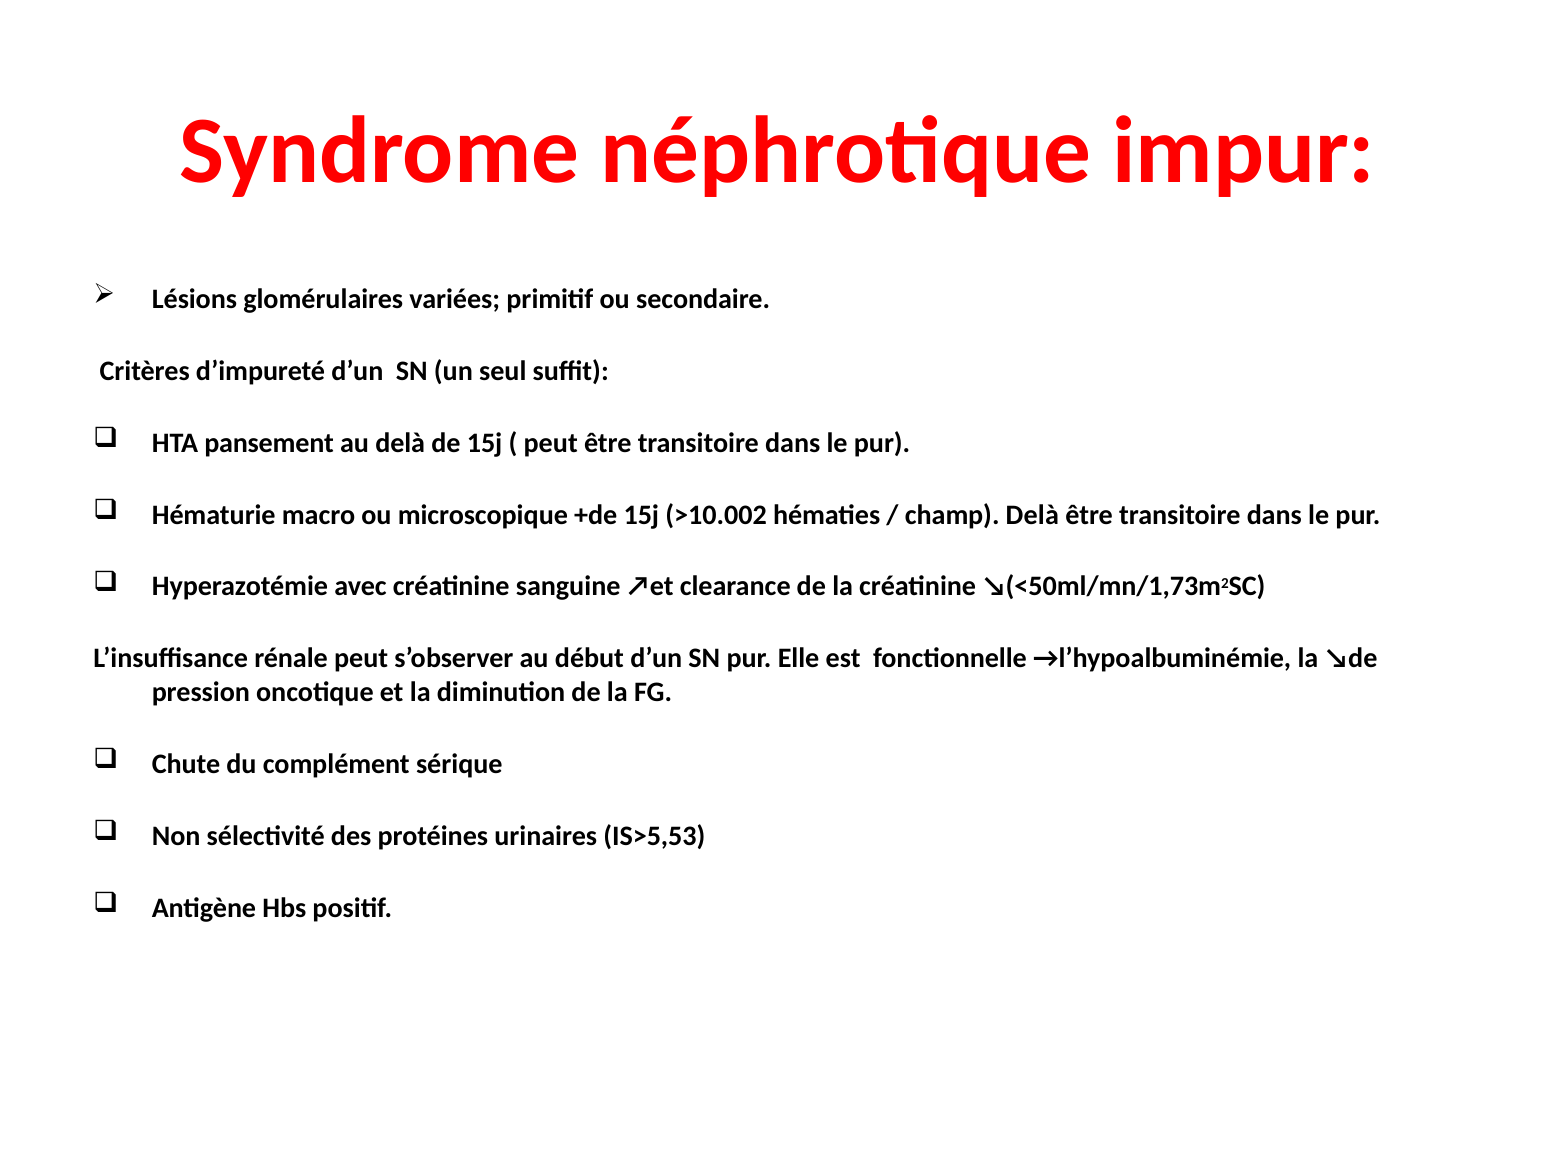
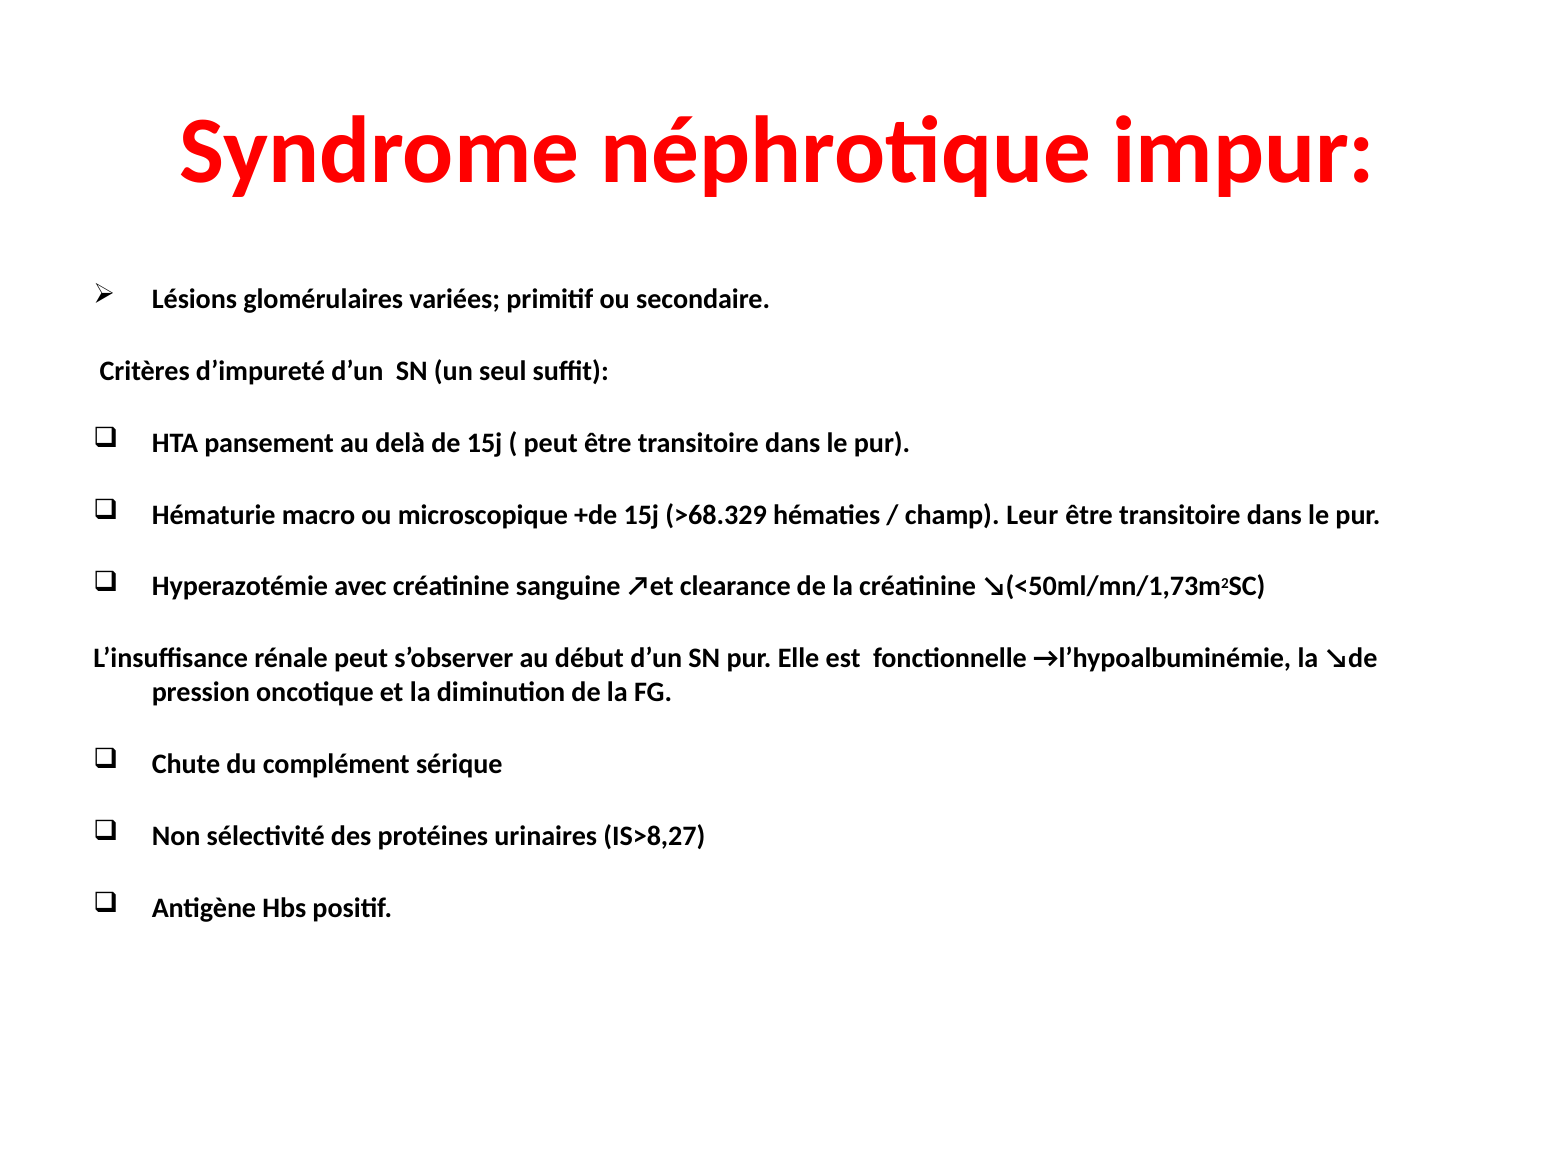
>10.002: >10.002 -> >68.329 (716, 515)
champ Delà: Delà -> Leur (1032, 515)
IS>5,53: IS>5,53 -> IS>8,27 (654, 836)
